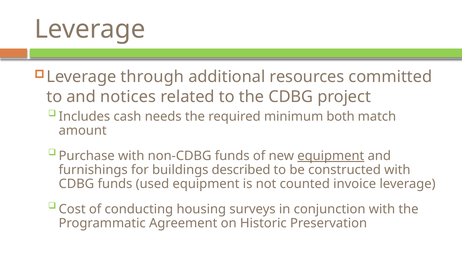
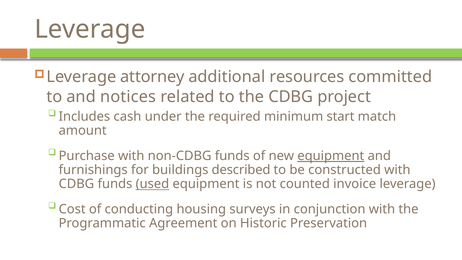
through: through -> attorney (152, 77)
needs: needs -> under (163, 117)
both: both -> start (341, 117)
used underline: none -> present (152, 184)
